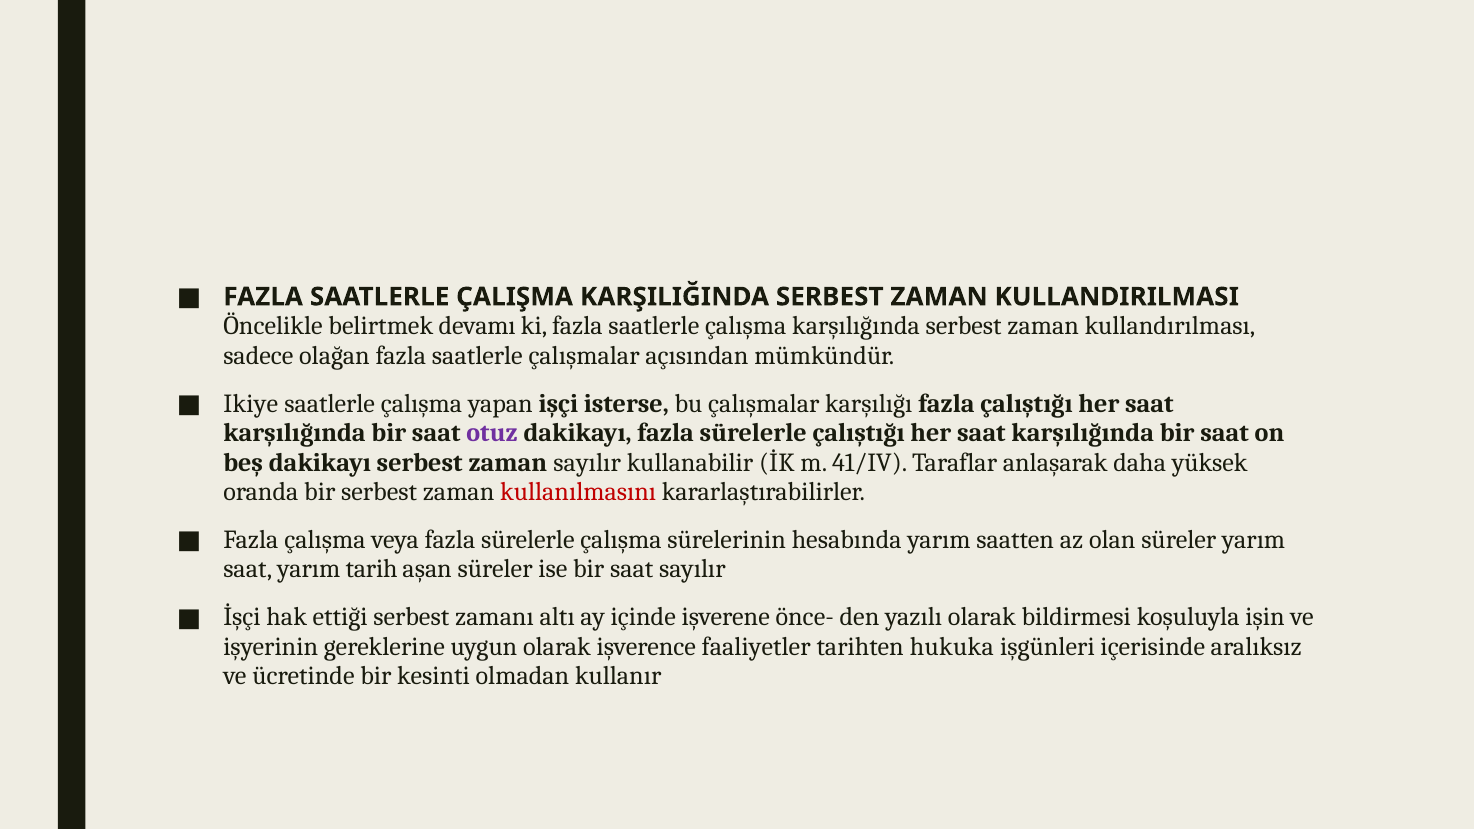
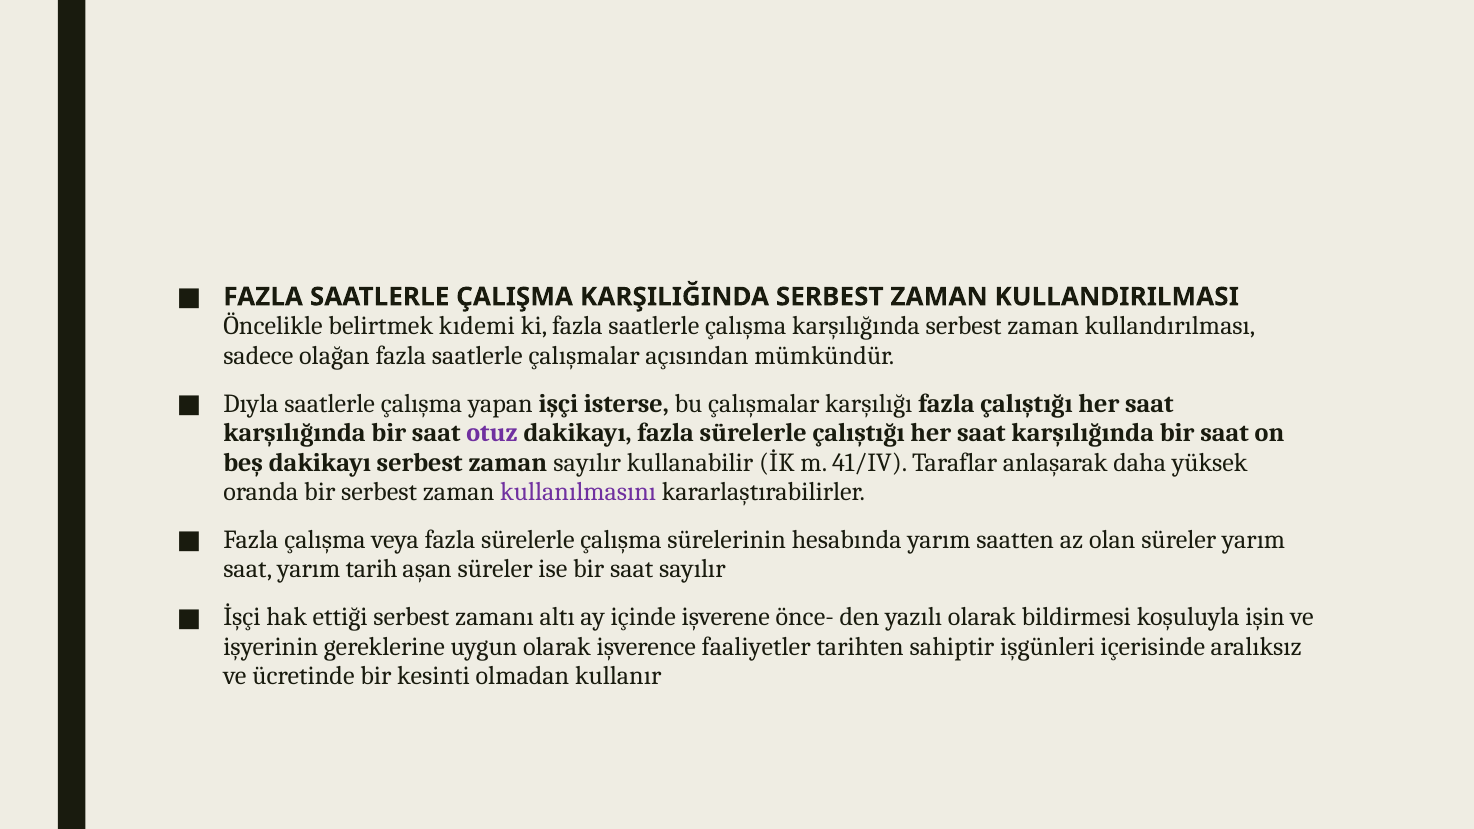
devamı: devamı -> kıdemi (477, 326)
Ikiye: Ikiye -> Dıyla (251, 404)
kullanılmasını colour: red -> purple (578, 492)
hukuka: hukuka -> sahiptir (952, 647)
